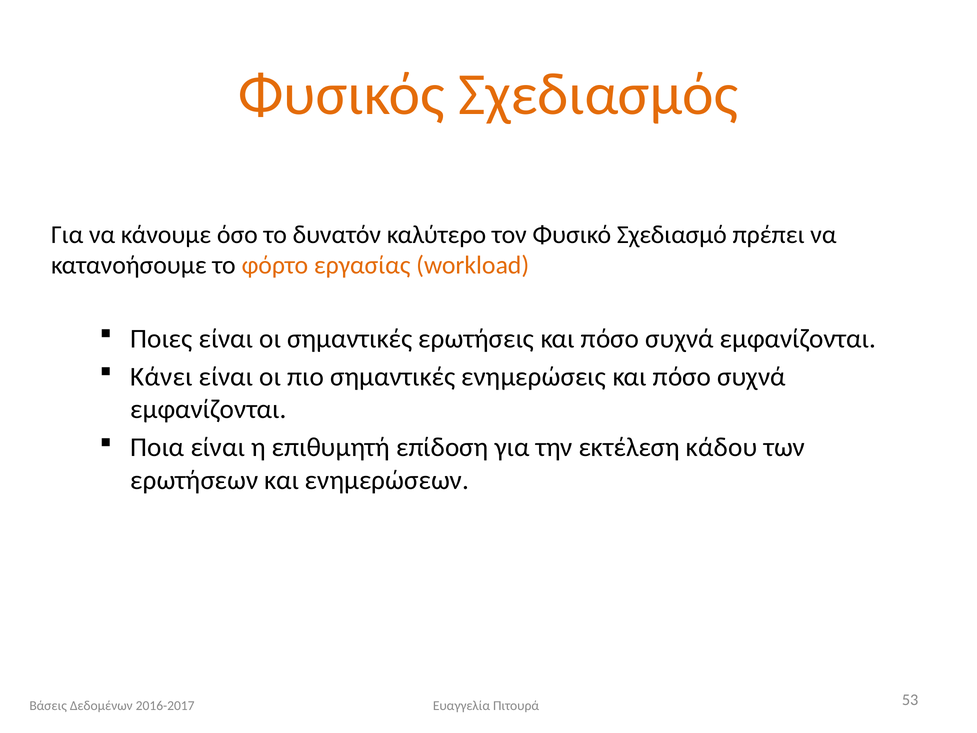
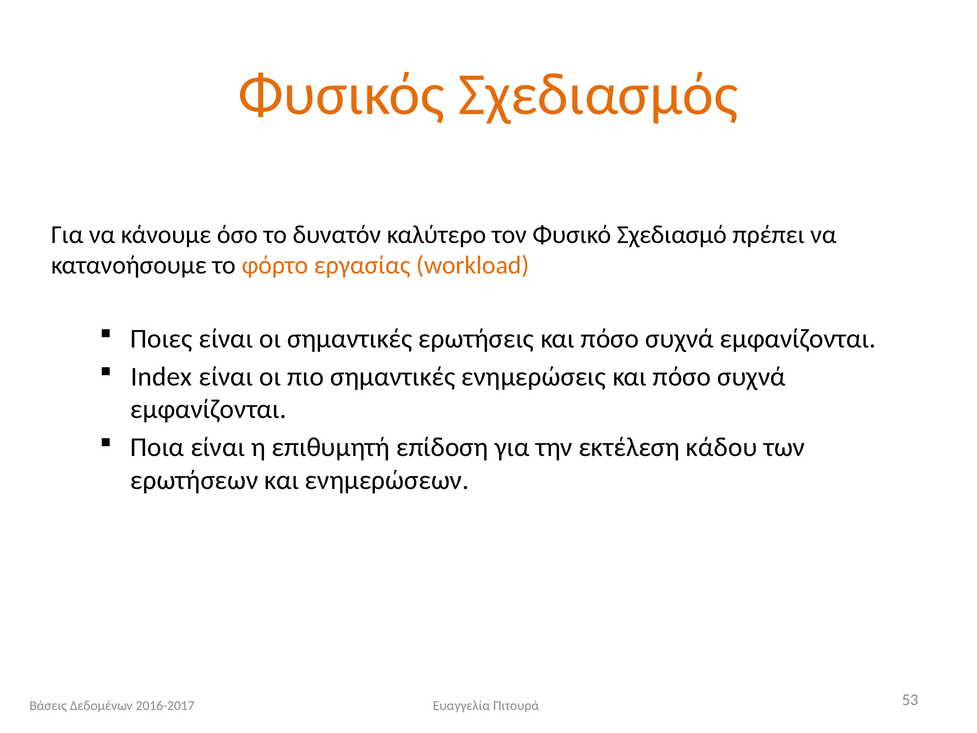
Κάνει: Κάνει -> Index (161, 377)
